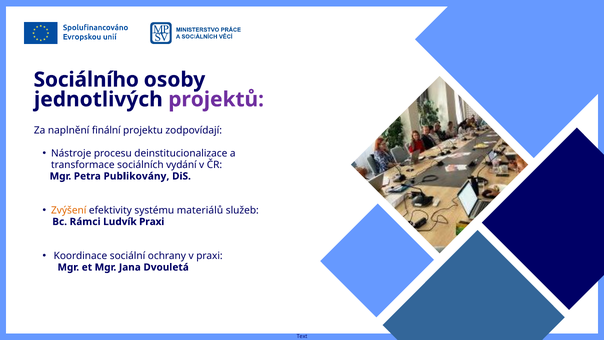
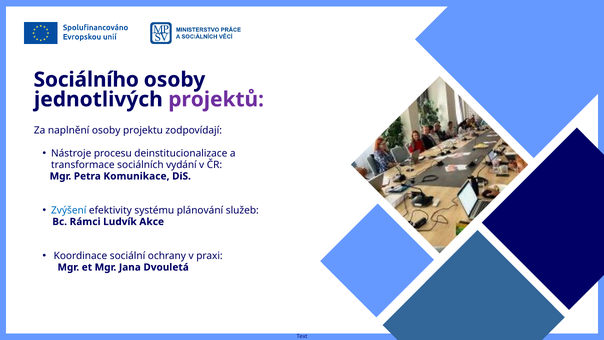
naplnění finální: finální -> osoby (106, 131)
Publikovány: Publikovány -> Komunikace (136, 176)
Zvýšení colour: orange -> blue (69, 210)
materiálů: materiálů -> plánování (200, 210)
Ludvík Praxi: Praxi -> Akce (152, 222)
